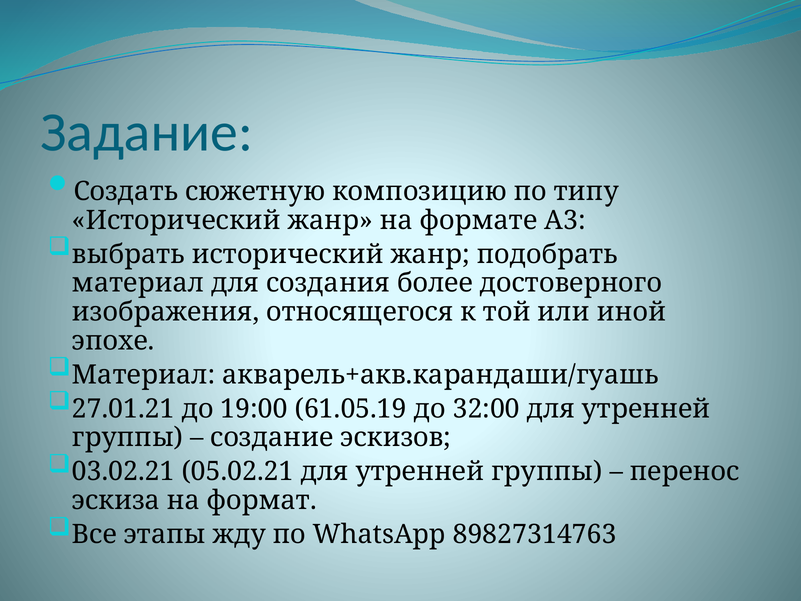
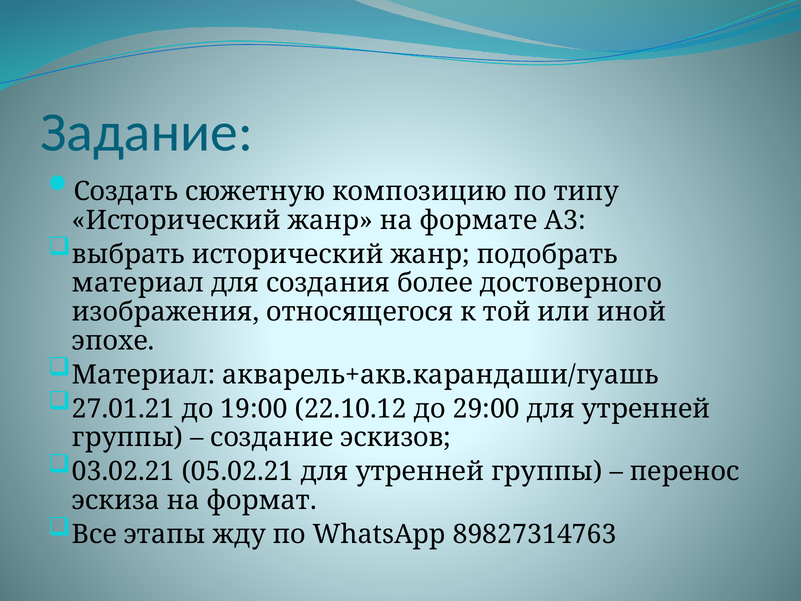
61.05.19: 61.05.19 -> 22.10.12 (351, 409)
32:00: 32:00 -> 29:00 (486, 409)
